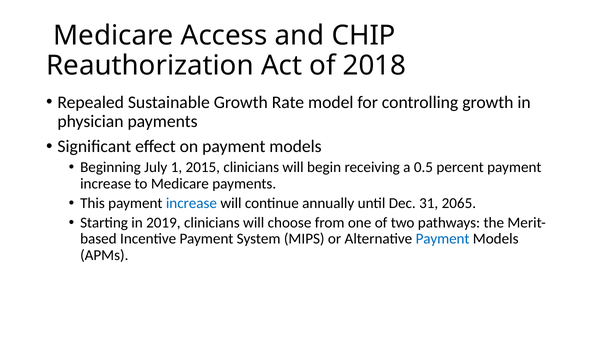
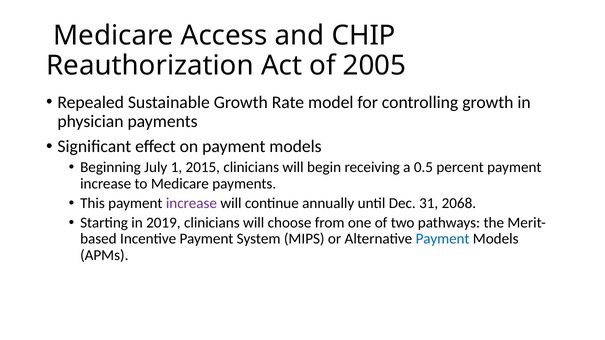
2018: 2018 -> 2005 (374, 66)
increase colour: blue -> purple (191, 203)
2065: 2065 -> 2068 (459, 203)
